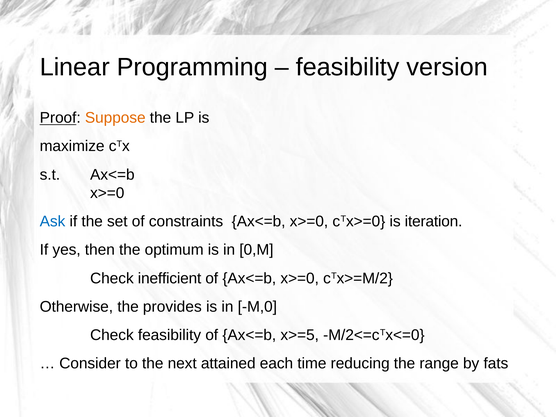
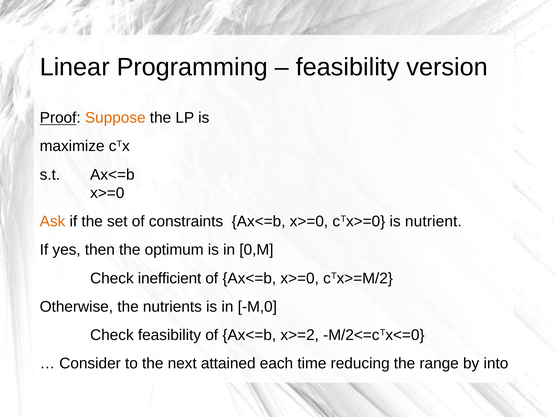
Ask colour: blue -> orange (53, 221)
iteration: iteration -> nutrient (433, 221)
provides: provides -> nutrients (172, 307)
x>=5: x>=5 -> x>=2 (300, 335)
fats: fats -> into (496, 363)
